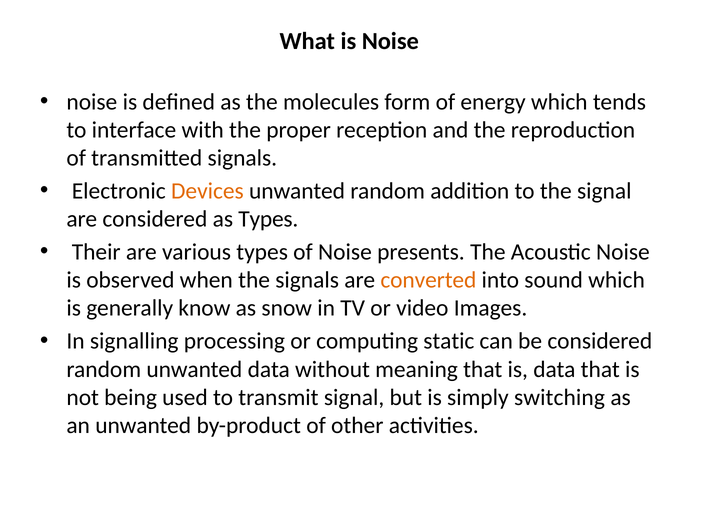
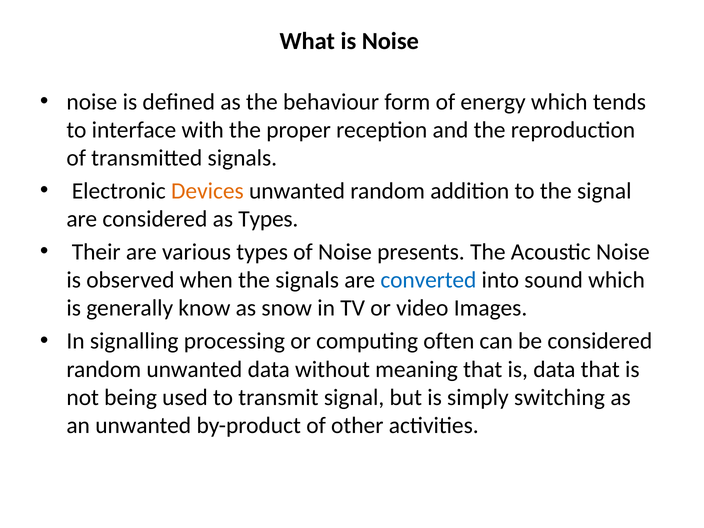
molecules: molecules -> behaviour (331, 102)
converted colour: orange -> blue (428, 280)
static: static -> often (449, 341)
